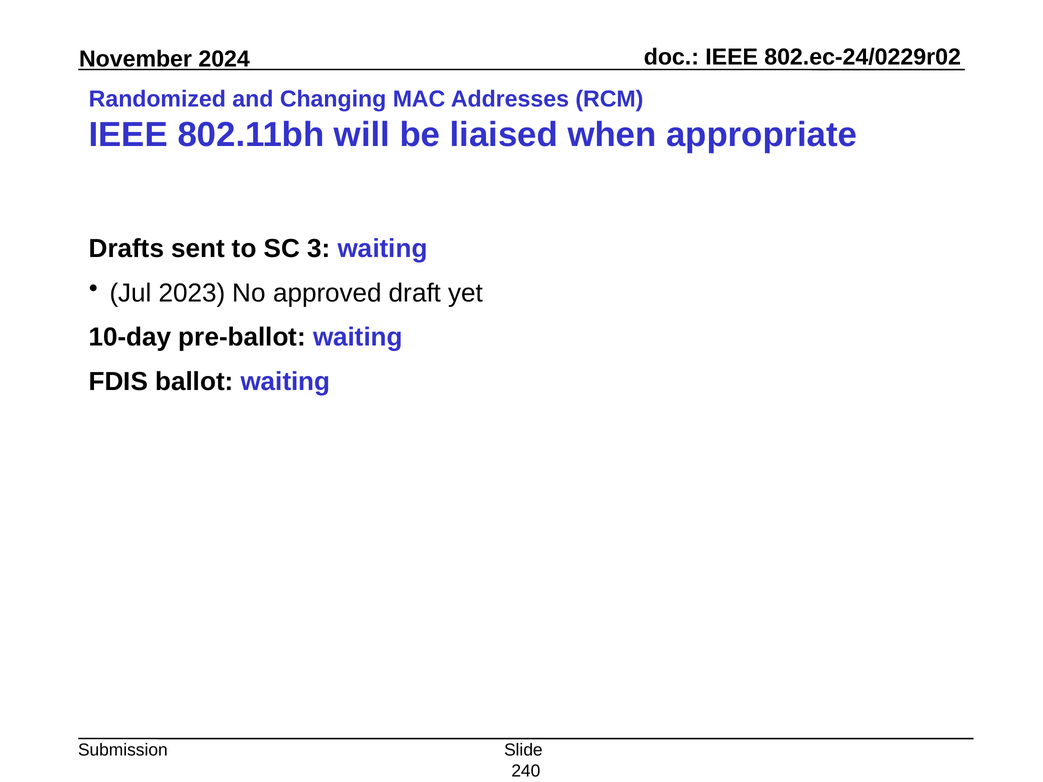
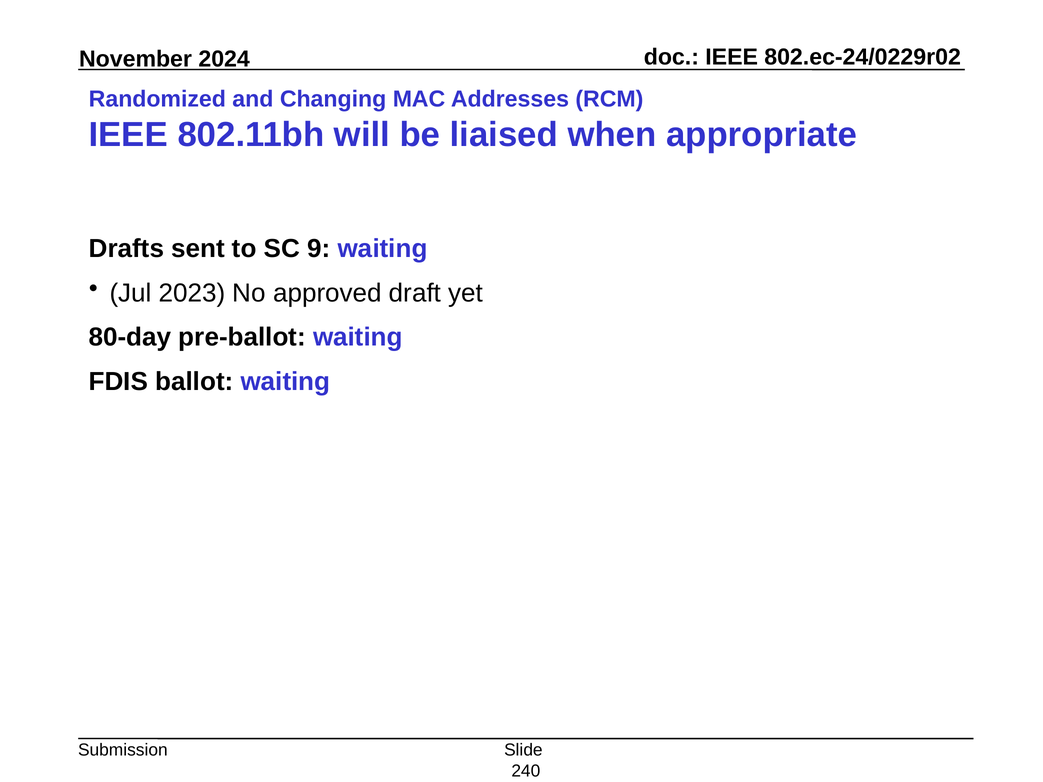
3: 3 -> 9 (319, 249)
10-day: 10-day -> 80-day (130, 337)
